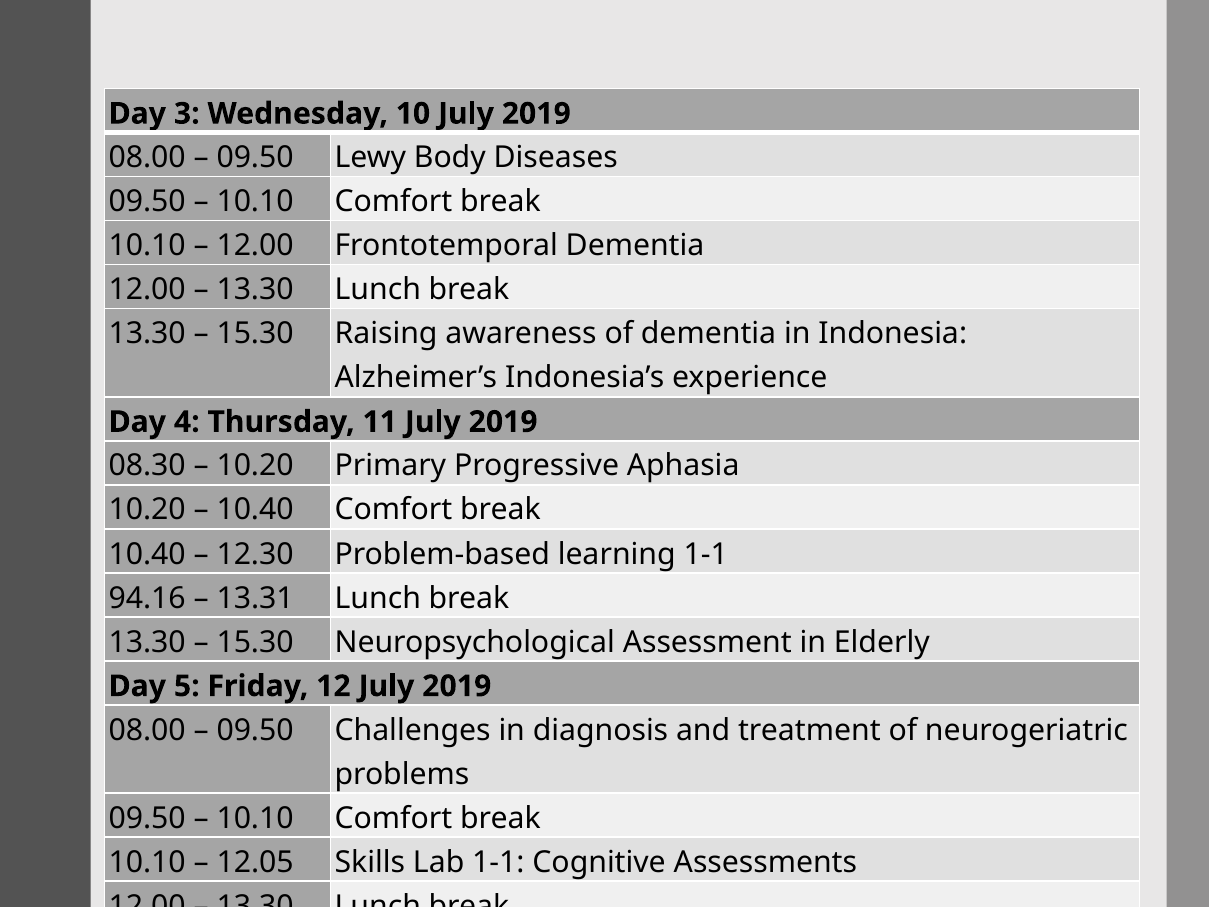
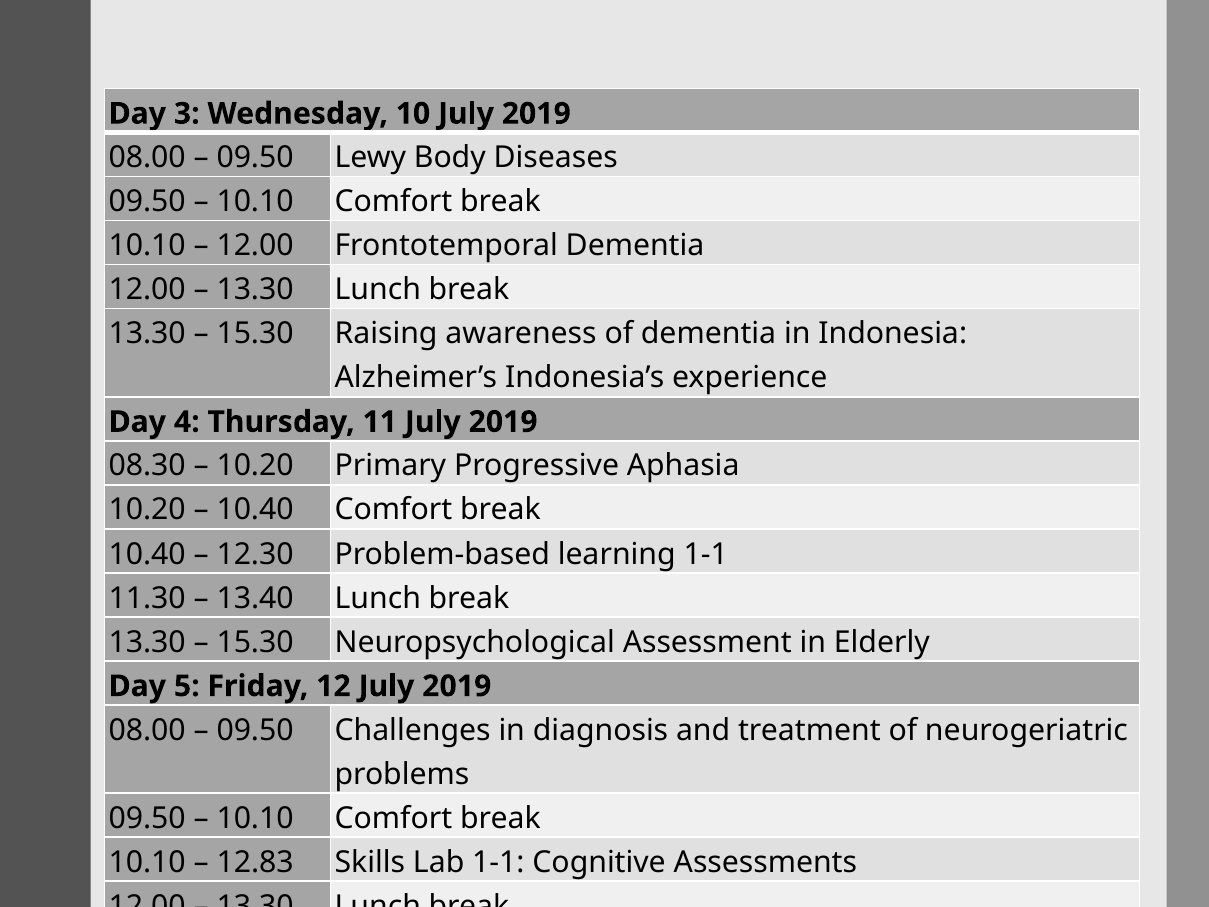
94.16: 94.16 -> 11.30 (147, 598)
13.31: 13.31 -> 13.40 (255, 598)
12.05: 12.05 -> 12.83 (255, 862)
